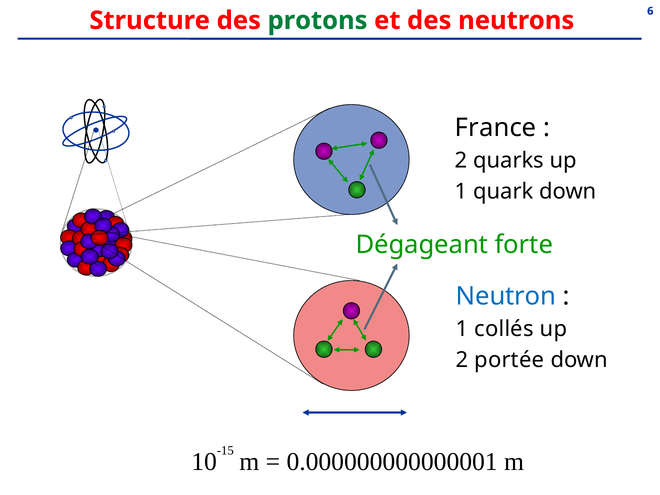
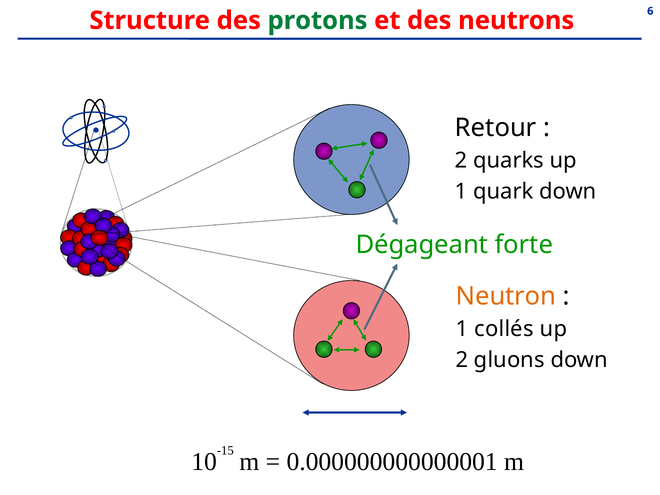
France: France -> Retour (496, 128)
Neutron colour: blue -> orange (506, 296)
portée: portée -> gluons (509, 360)
